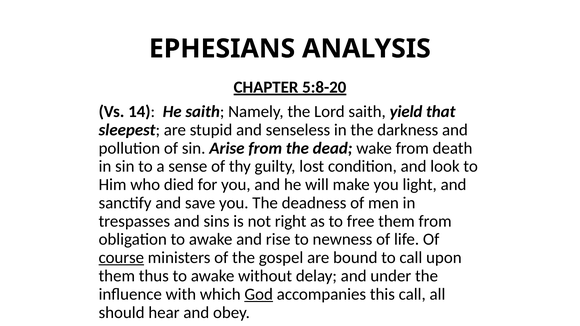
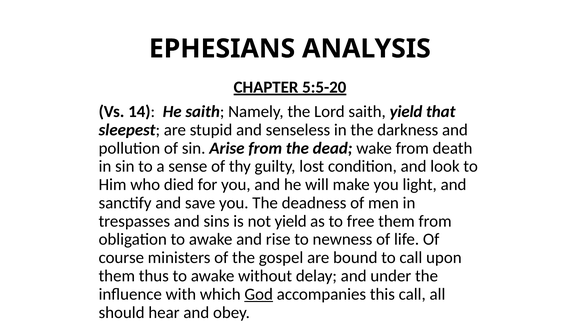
5:8-20: 5:8-20 -> 5:5-20 (324, 87)
not right: right -> yield (291, 221)
course underline: present -> none (121, 258)
